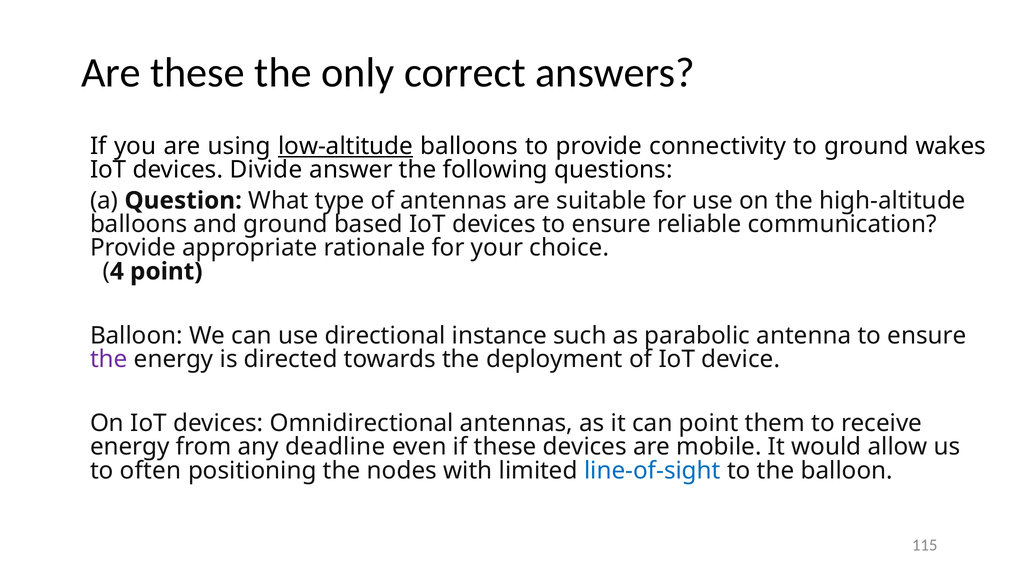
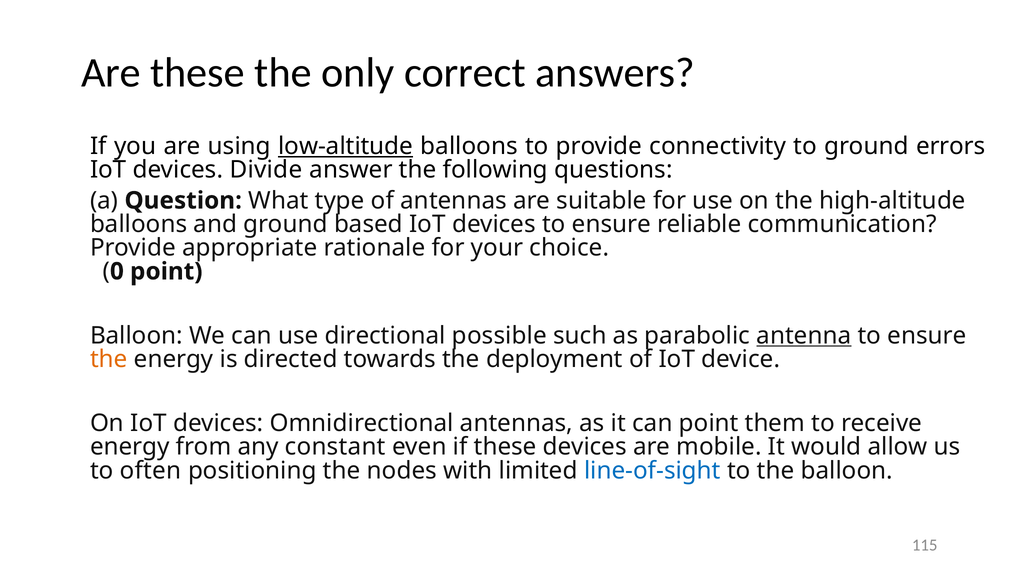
wakes: wakes -> errors (951, 146)
4: 4 -> 0 (117, 271)
instance: instance -> possible (499, 335)
antenna underline: none -> present (804, 335)
the colour: purple -> orange (109, 359)
deadline: deadline -> constant (335, 447)
